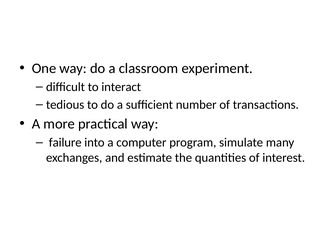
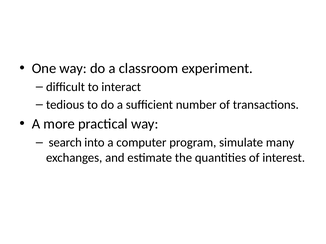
failure: failure -> search (65, 143)
